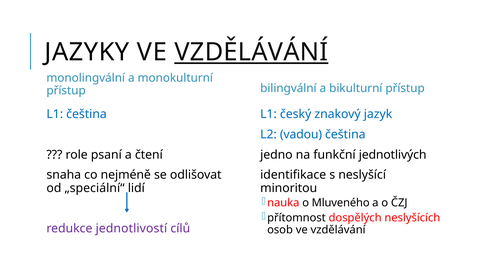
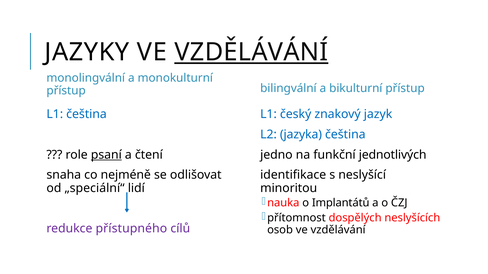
vadou: vadou -> jazyka (301, 135)
psaní underline: none -> present (106, 155)
Mluveného: Mluveného -> Implantátů (341, 203)
jednotlivostí: jednotlivostí -> přístupného (131, 229)
